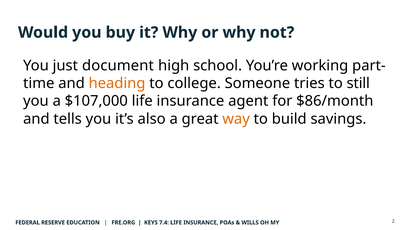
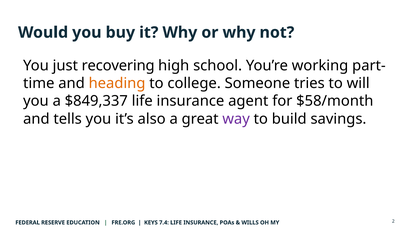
document: document -> recovering (118, 66)
still: still -> will (358, 83)
$107,000: $107,000 -> $849,337 (96, 101)
$86/month: $86/month -> $58/month (335, 101)
way colour: orange -> purple (236, 119)
